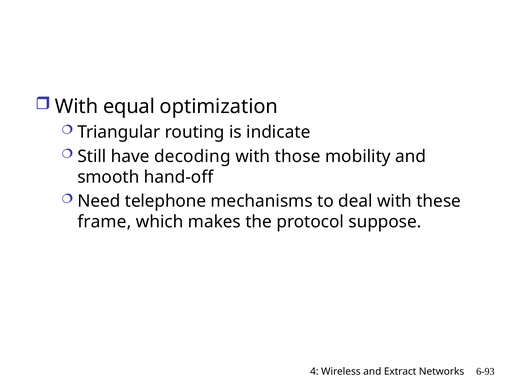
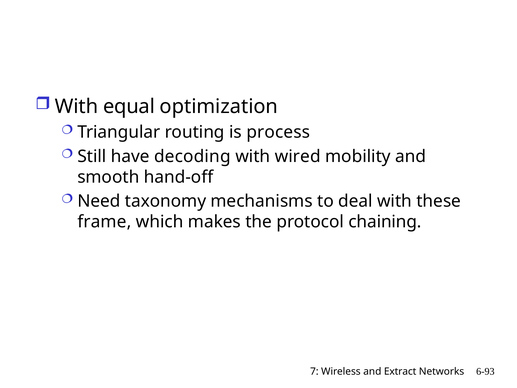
indicate: indicate -> process (278, 132)
those: those -> wired (298, 156)
telephone: telephone -> taxonomy (166, 201)
suppose: suppose -> chaining (385, 222)
4: 4 -> 7 (314, 371)
